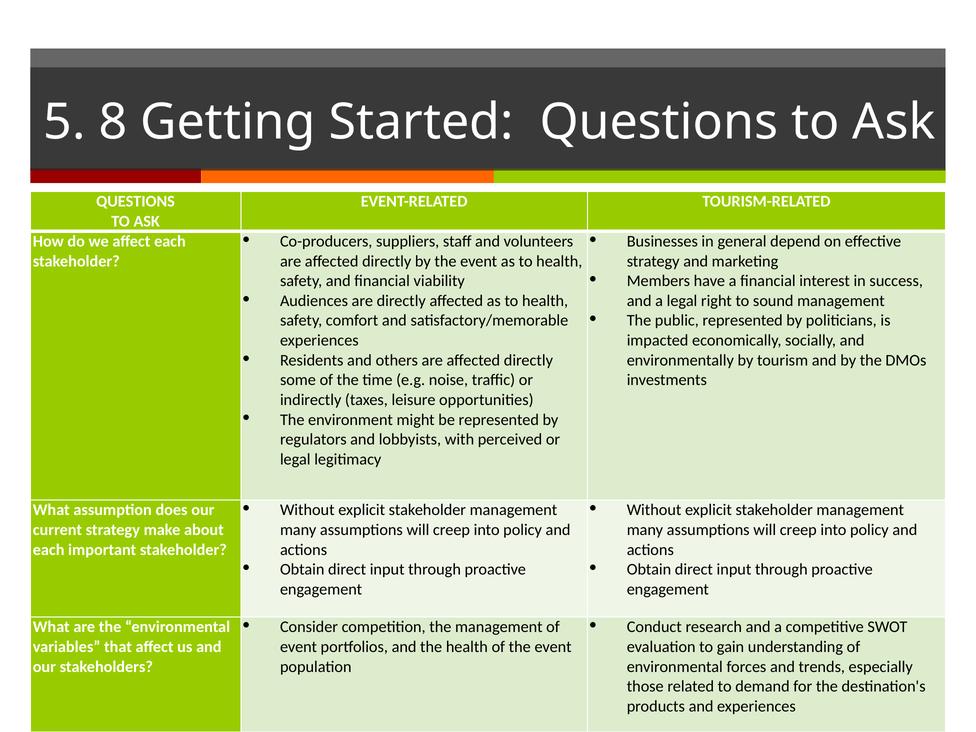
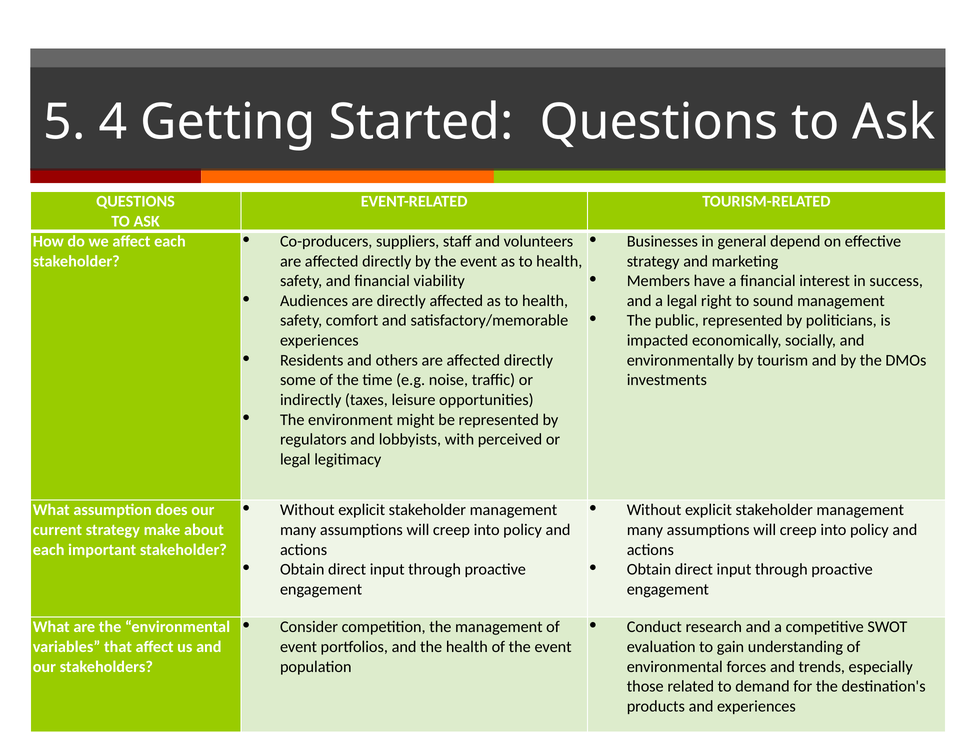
8: 8 -> 4 (113, 122)
